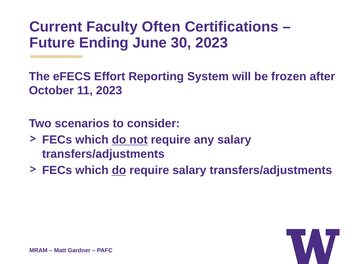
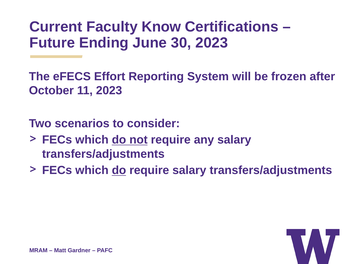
Often: Often -> Know (161, 27)
